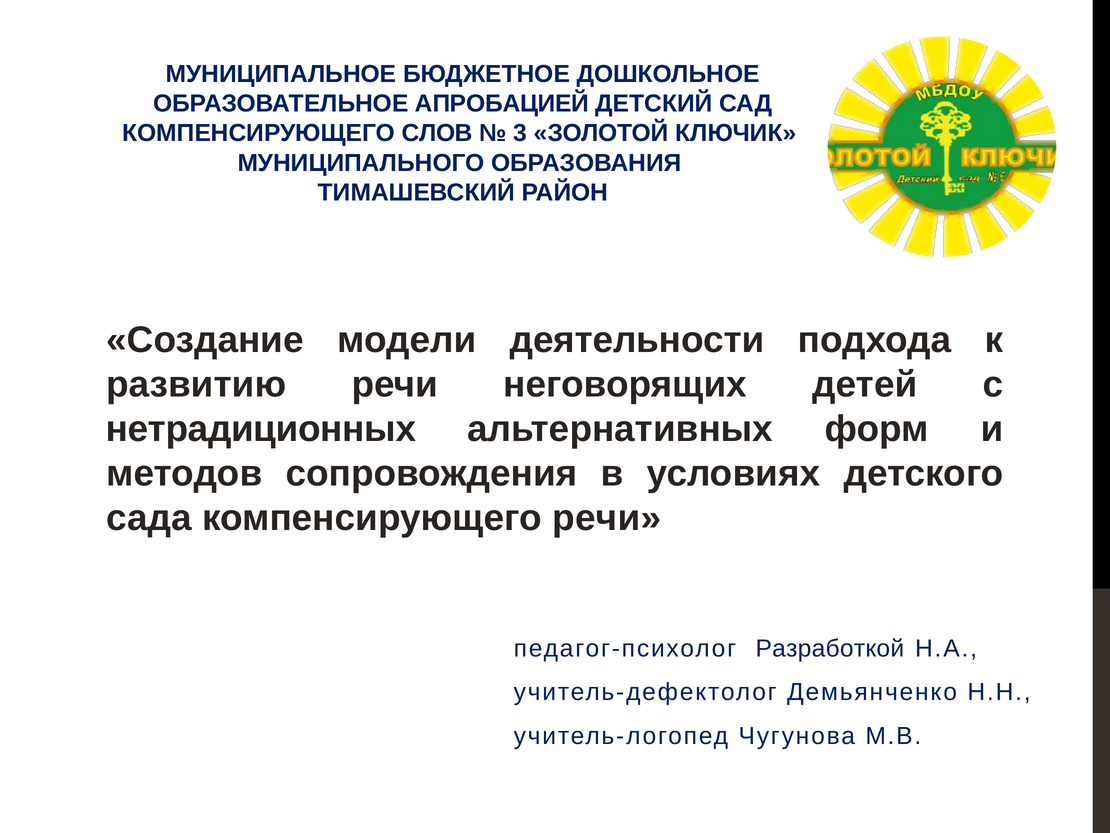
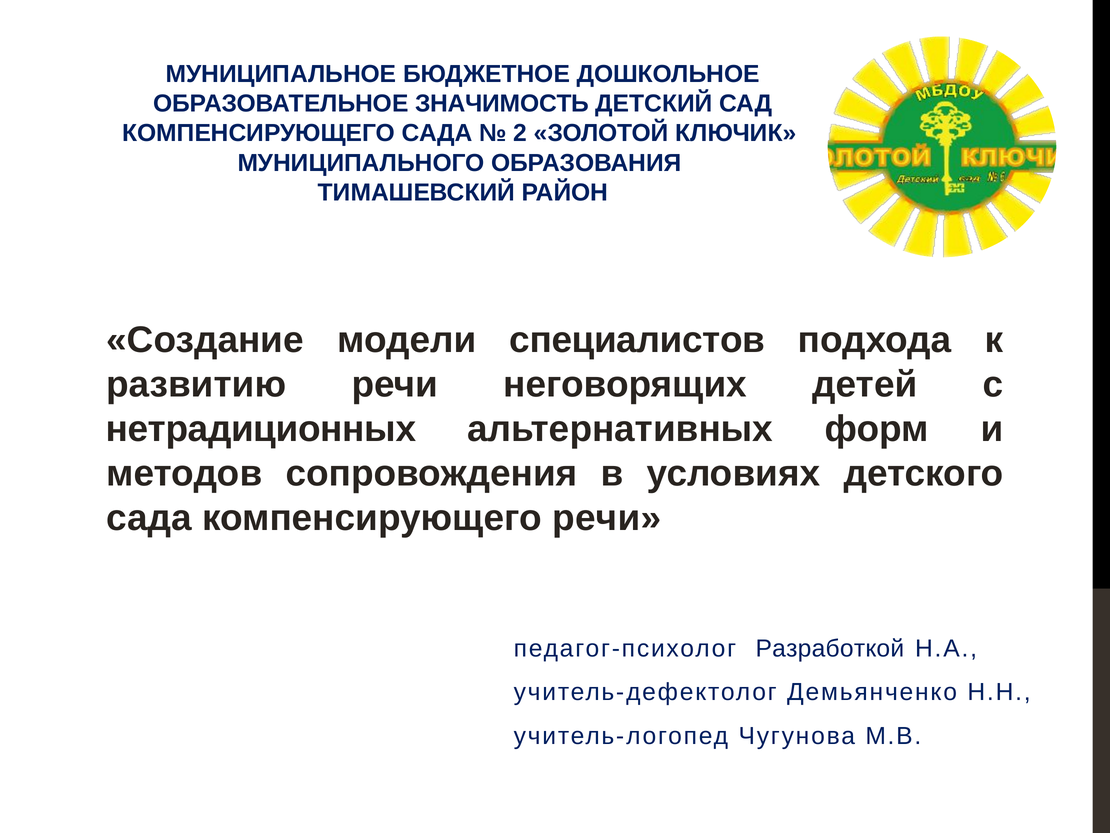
АПРОБАЦИЕЙ: АПРОБАЦИЕЙ -> ЗНАЧИМОСТЬ (502, 104)
КОМПЕНСИРУЮЩЕГО СЛОВ: СЛОВ -> САДА (437, 133)
3: 3 -> 2 (520, 133)
деятельности: деятельности -> специалистов (637, 340)
